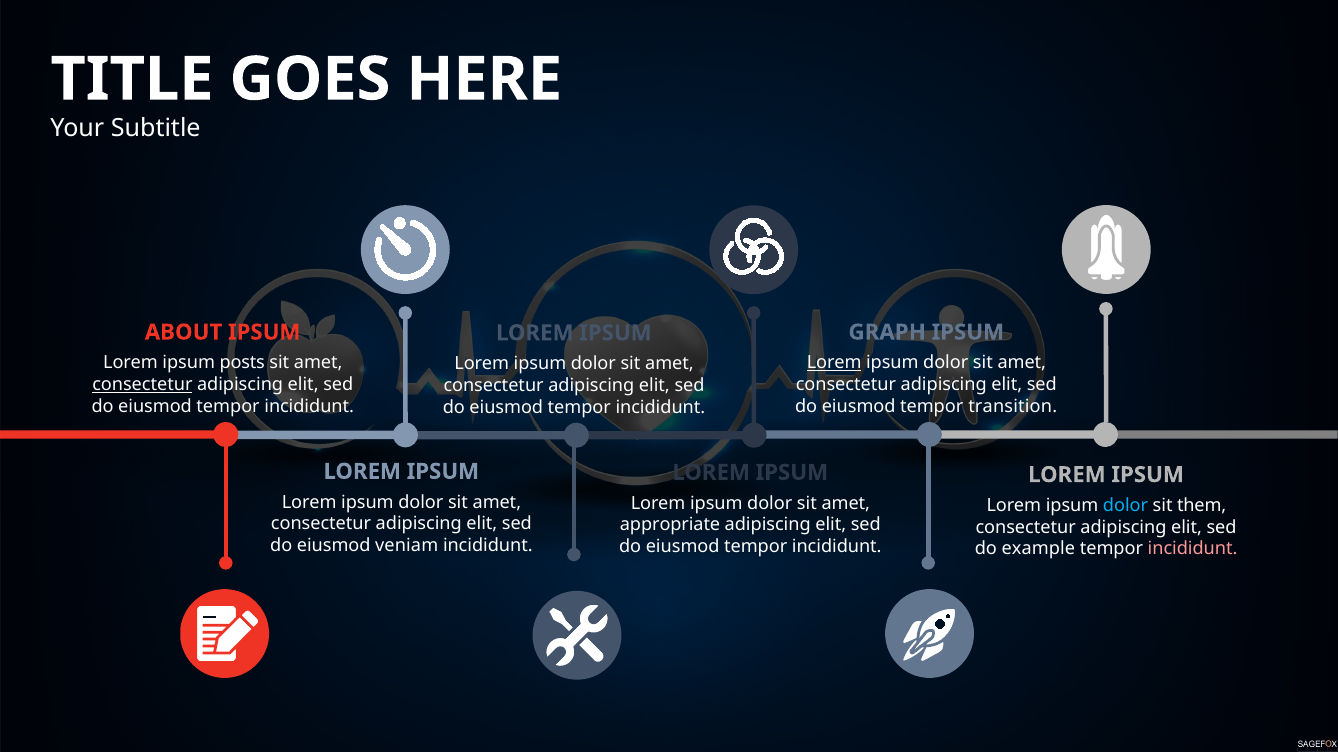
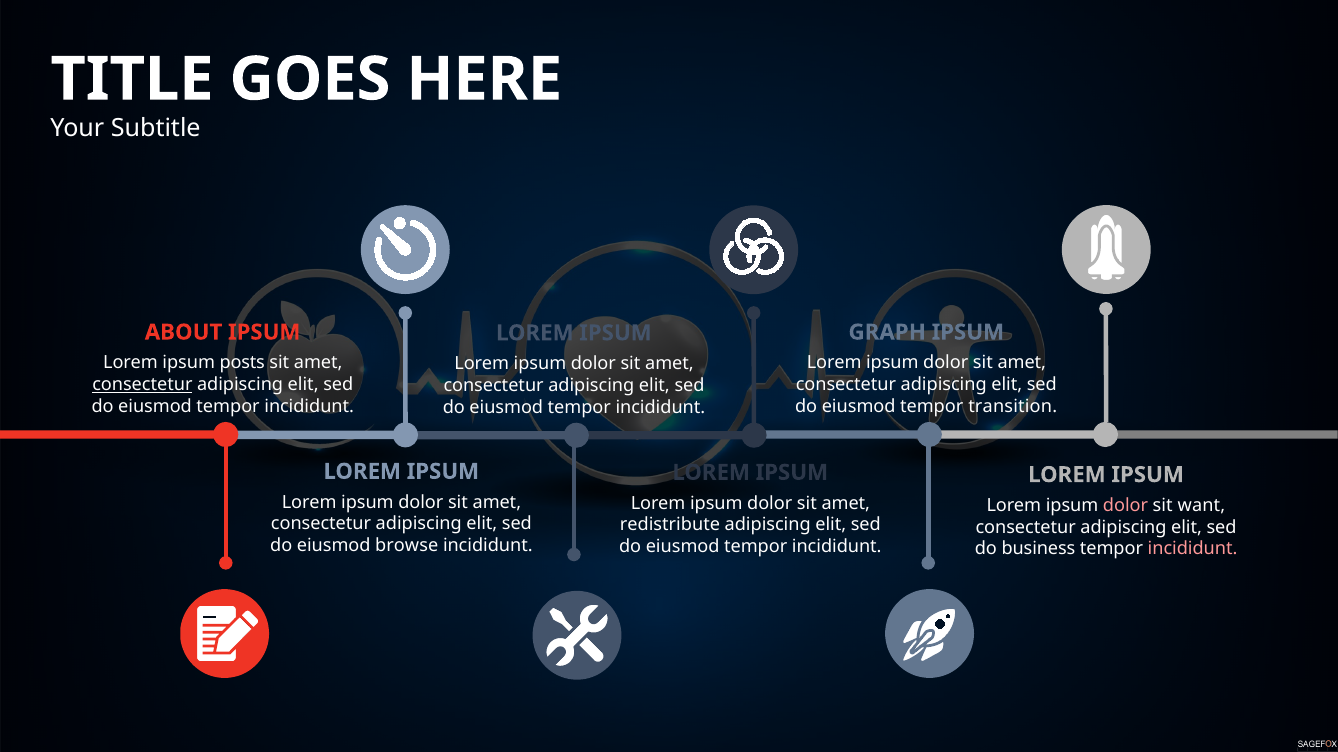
Lorem underline: present -> none (834, 363)
dolor colour: light blue -> pink (1126, 506)
them: them -> want (1201, 506)
appropriate: appropriate -> redistribute (670, 525)
veniam: veniam -> browse (407, 546)
example: example -> business (1038, 549)
